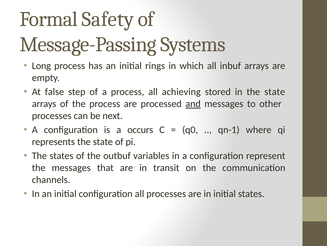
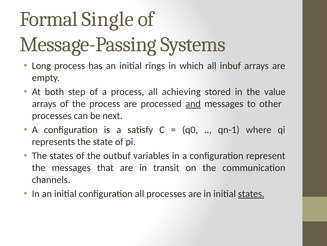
Safety: Safety -> Single (108, 19)
false: false -> both (54, 91)
in the state: state -> value (275, 91)
occurs: occurs -> satisfy (140, 129)
states underline: none -> present (251, 193)
